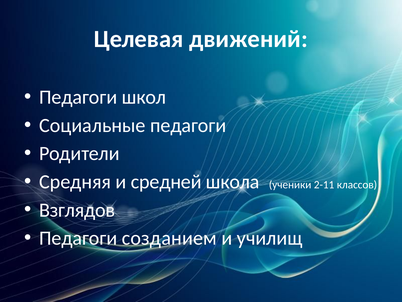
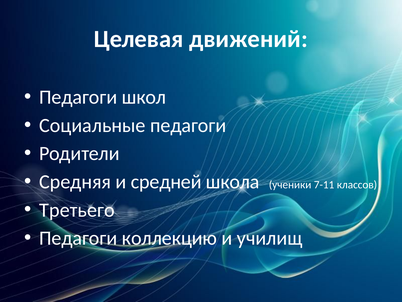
2-11: 2-11 -> 7-11 (324, 184)
Взглядов: Взглядов -> Третьего (77, 210)
созданием: созданием -> коллекцию (169, 238)
